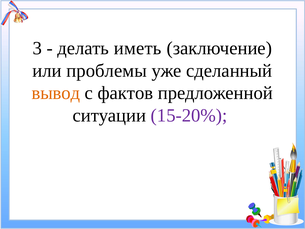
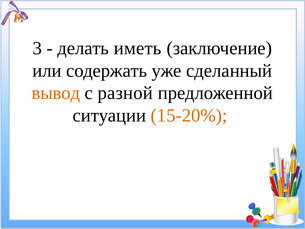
проблемы: проблемы -> содержать (107, 71)
фактов: фактов -> разной (125, 93)
15-20% colour: purple -> orange (189, 115)
